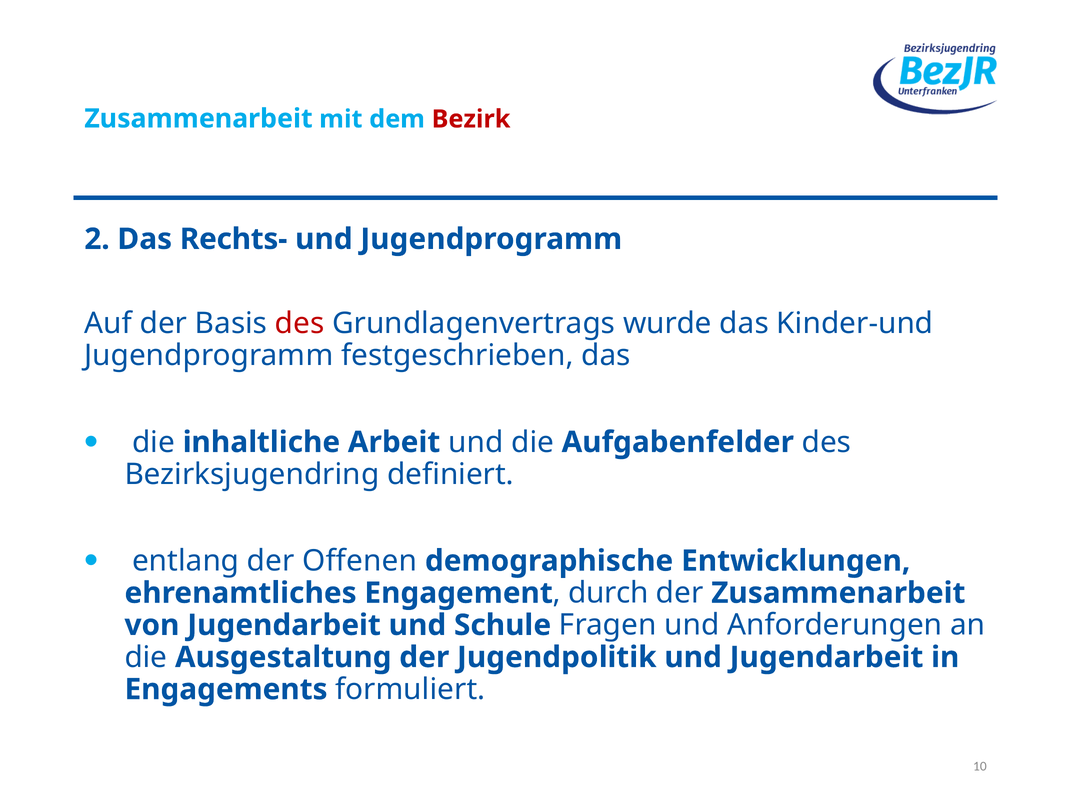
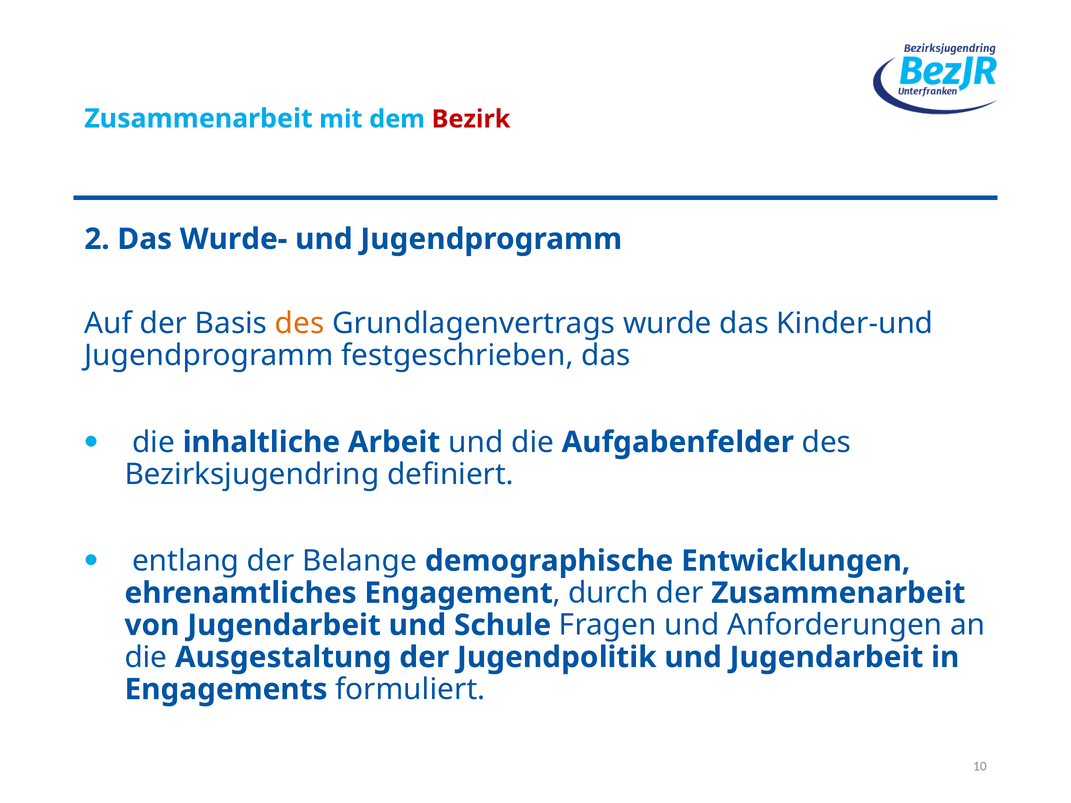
Rechts-: Rechts- -> Wurde- (234, 239)
des colour: red -> orange (300, 324)
Offenen: Offenen -> Belange (360, 561)
